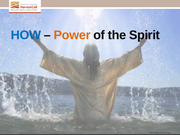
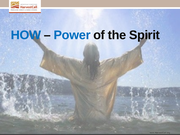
Power colour: orange -> blue (72, 35)
